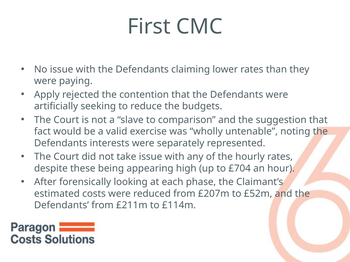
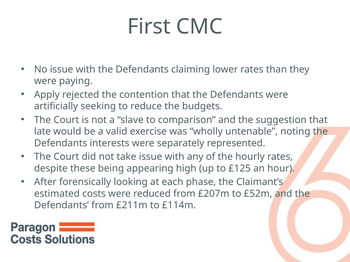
fact: fact -> late (42, 132)
£704: £704 -> £125 (240, 169)
